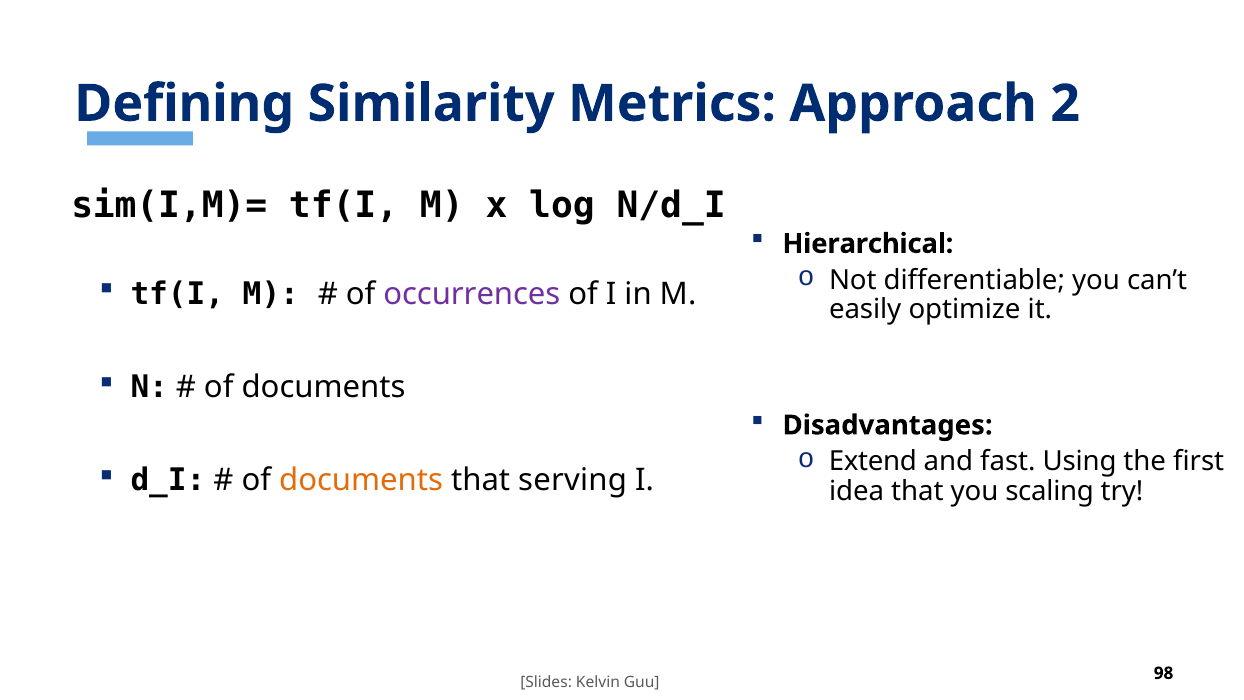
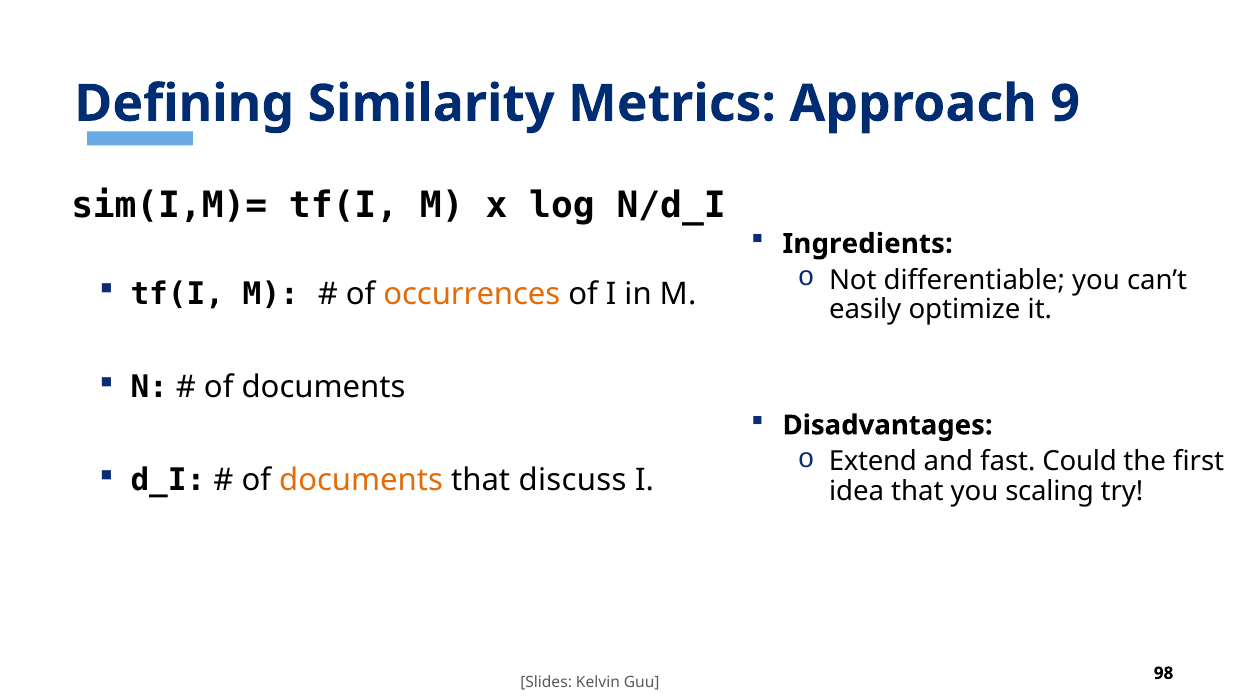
2: 2 -> 9 (1065, 104)
Hierarchical: Hierarchical -> Ingredients (868, 244)
occurrences colour: purple -> orange (472, 294)
Using: Using -> Could (1080, 461)
serving: serving -> discuss (573, 480)
